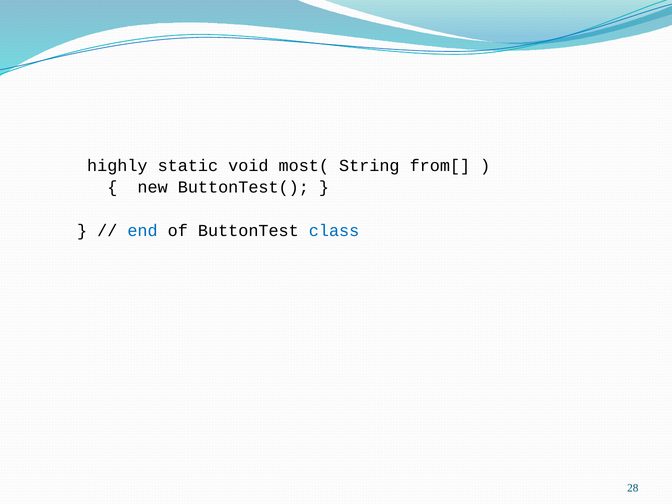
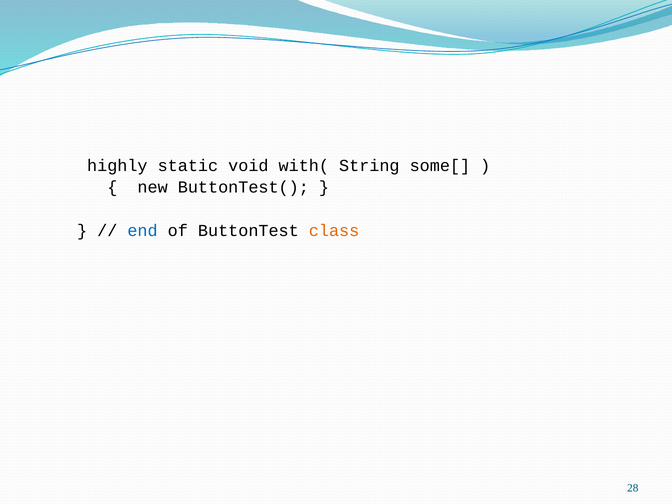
most(: most( -> with( (304, 166)
from[: from[ -> some[ (440, 166)
class colour: blue -> orange (334, 231)
